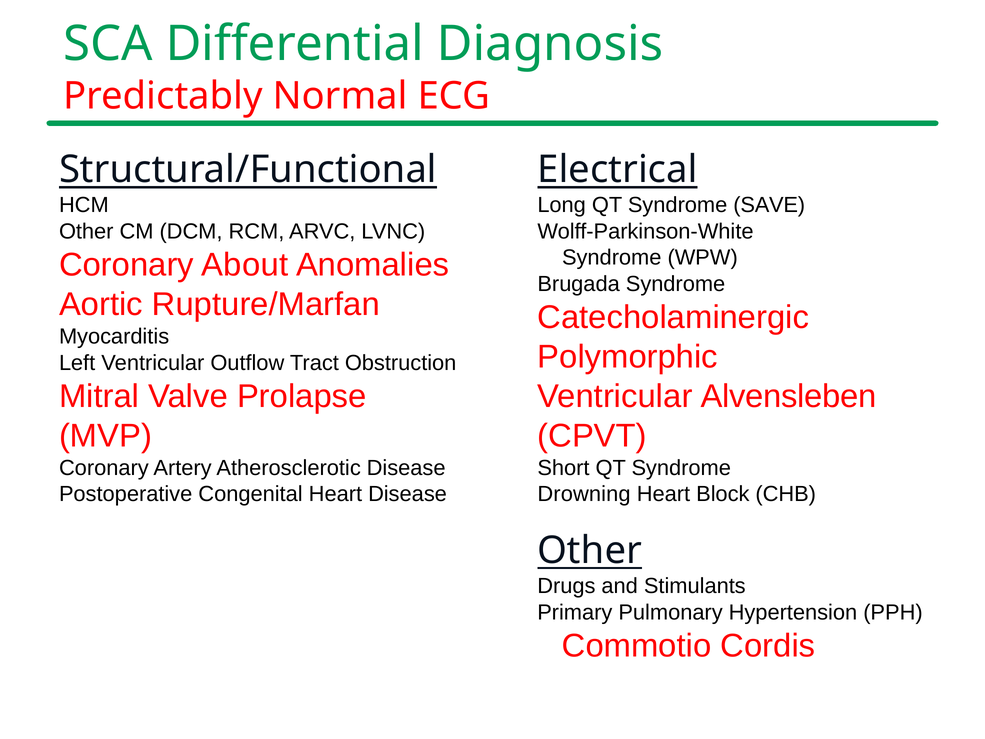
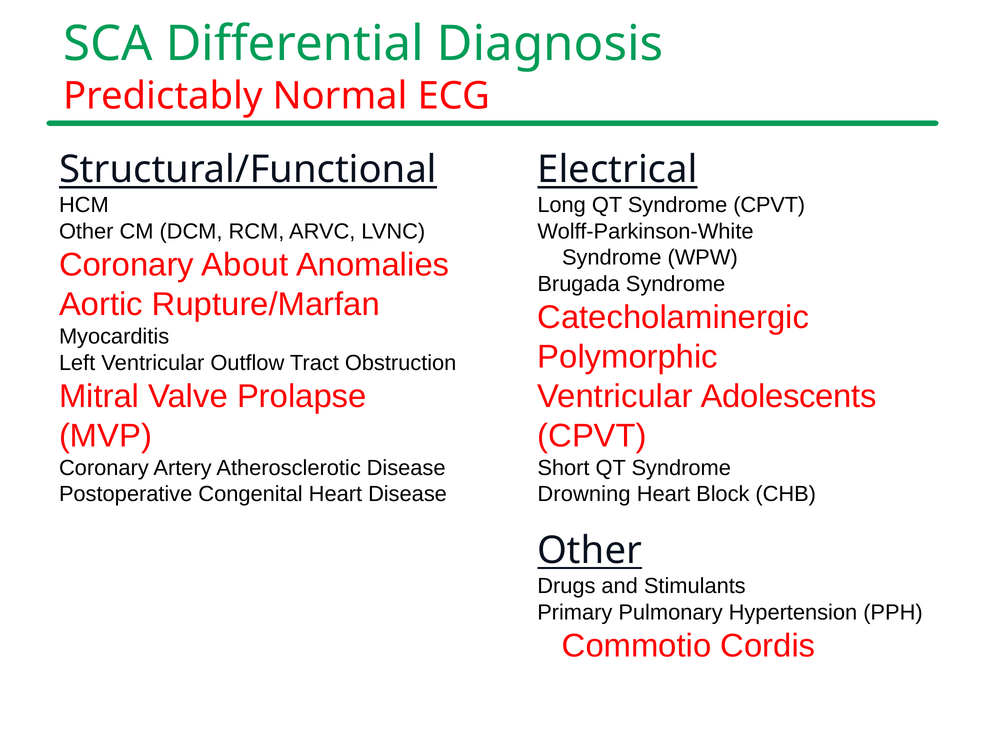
Syndrome SAVE: SAVE -> CPVT (769, 205)
Alvensleben: Alvensleben -> Adolescents (789, 396)
